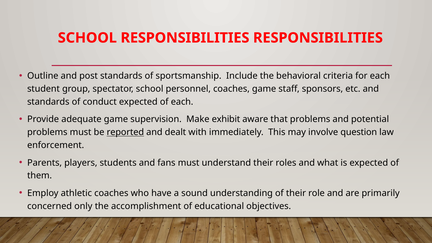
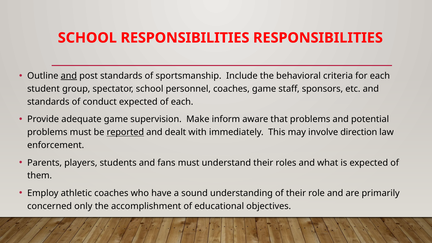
and underline: none -> present (69, 76)
exhibit: exhibit -> inform (226, 119)
question: question -> direction (359, 132)
